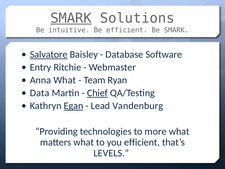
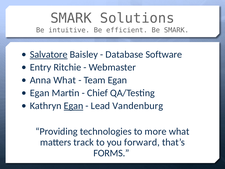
SMARK underline: present -> none (71, 18)
Team Ryan: Ryan -> Egan (117, 80)
Data: Data -> Egan (40, 93)
Chief underline: present -> none (97, 93)
matters what: what -> track (84, 142)
you efficient: efficient -> forward (142, 142)
LEVELS: LEVELS -> FORMS (111, 153)
